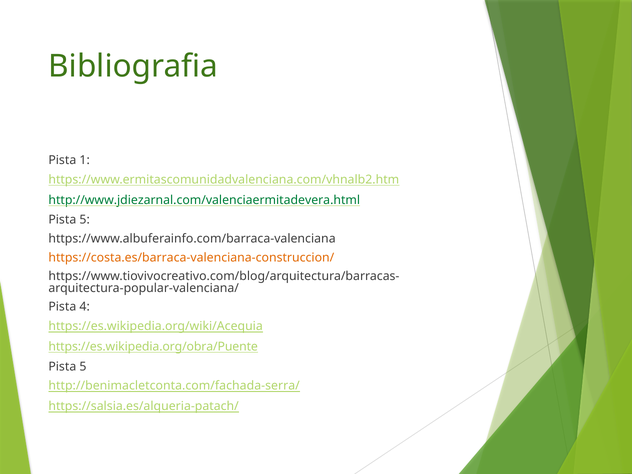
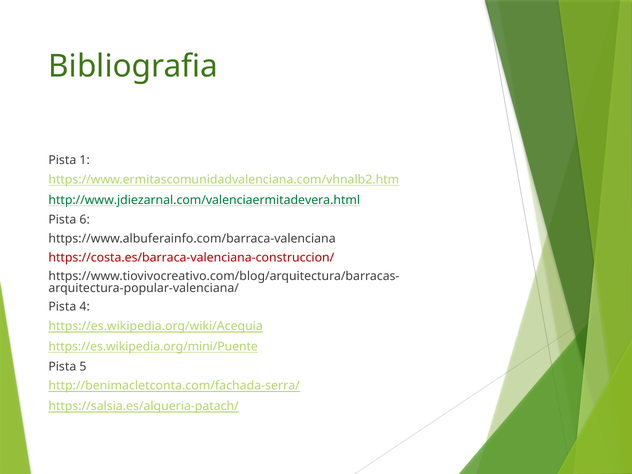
5: 5 -> 6 (85, 220)
https://costa.es/barraca-valenciana-construccion/ colour: orange -> red (191, 257)
https://es.wikipedia.org/obra/Puente: https://es.wikipedia.org/obra/Puente -> https://es.wikipedia.org/mini/Puente (153, 347)
